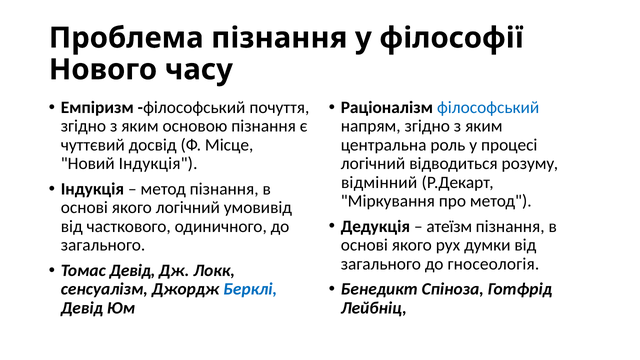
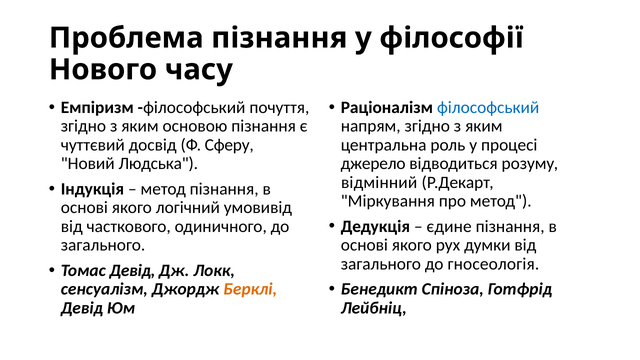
Місце: Місце -> Сферу (229, 145)
Новий Індукція: Індукція -> Людська (158, 164)
логічний: логічний -> джерело (373, 164)
атеїзм: атеїзм -> єдине (449, 226)
Берклі colour: blue -> orange (250, 289)
